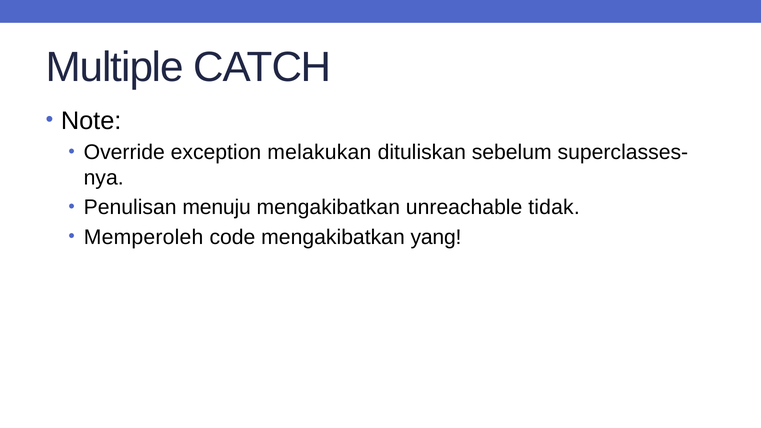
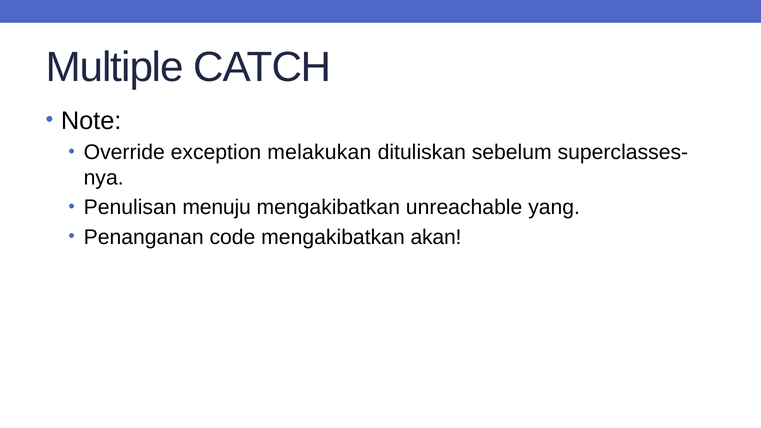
tidak: tidak -> yang (554, 208)
Memperoleh: Memperoleh -> Penanganan (144, 237)
yang: yang -> akan (436, 237)
